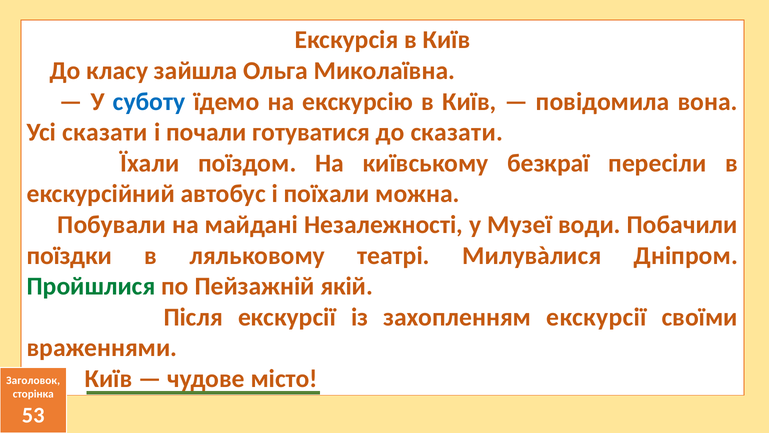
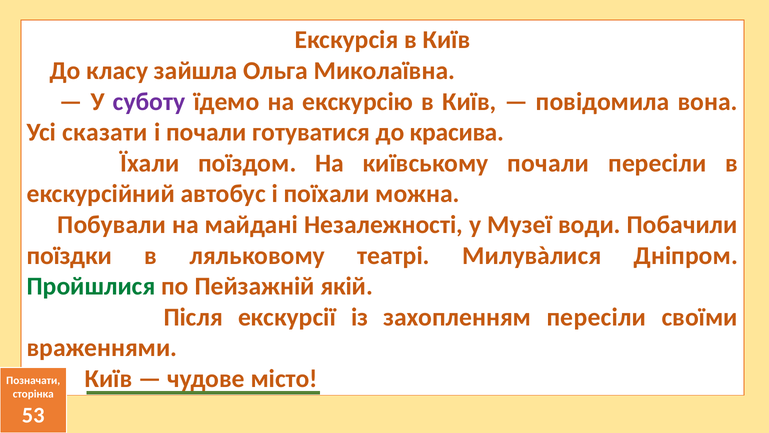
суботу colour: blue -> purple (149, 101)
до сказати: сказати -> красива (457, 132)
київському безкраї: безкраї -> почали (548, 163)
захопленням екскурсії: екскурсії -> пересіли (596, 317)
Заголовок: Заголовок -> Позначати (33, 380)
